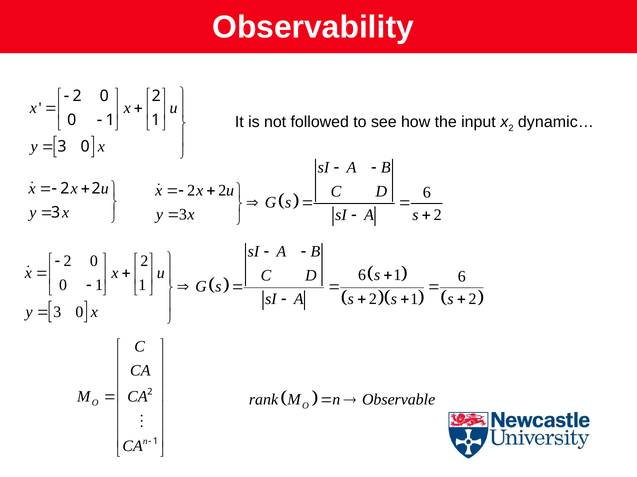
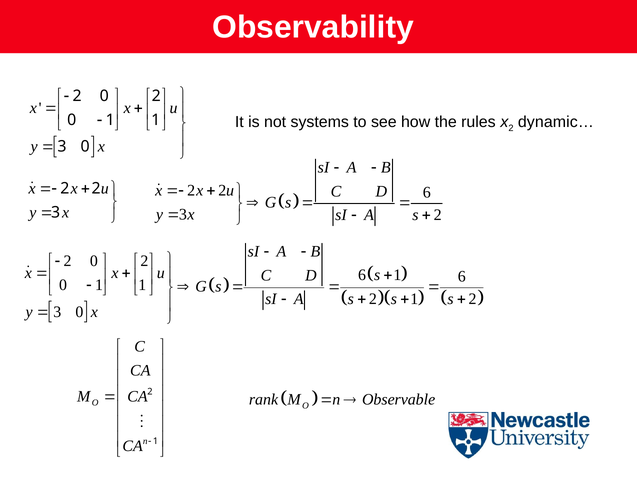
followed: followed -> systems (320, 122)
input: input -> rules (478, 122)
